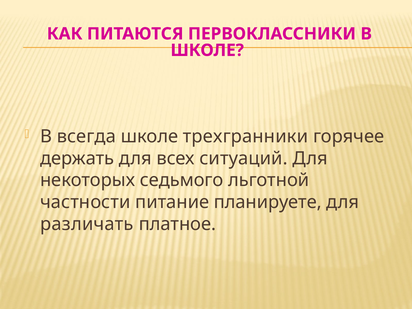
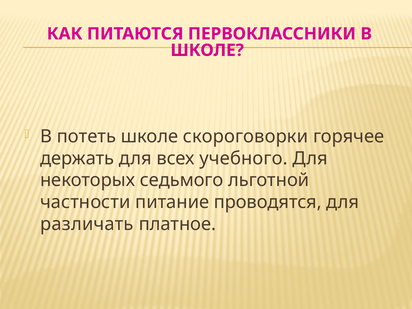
всегда: всегда -> потеть (86, 136)
трехгранники: трехгранники -> скороговорки (246, 136)
ситуаций: ситуаций -> учебного (244, 158)
планируете: планируете -> проводятся (268, 202)
